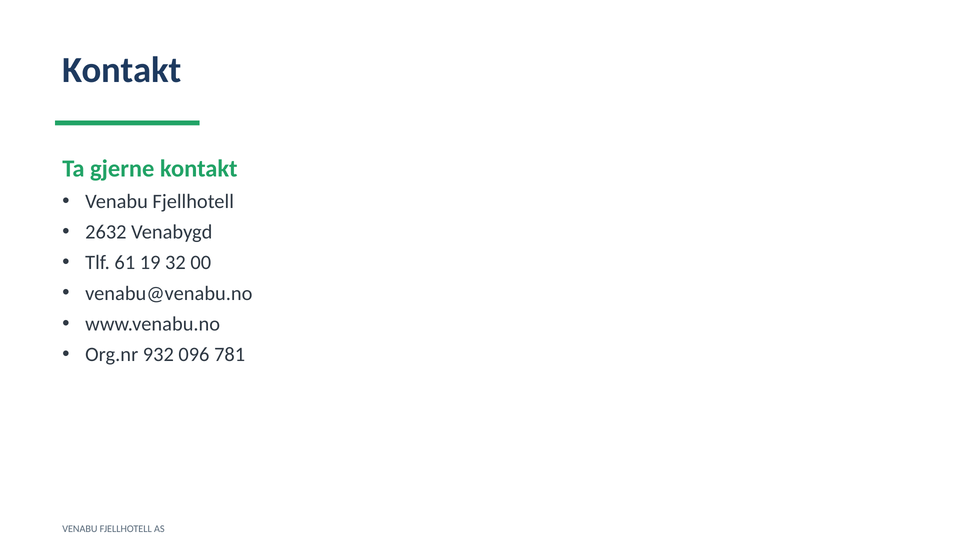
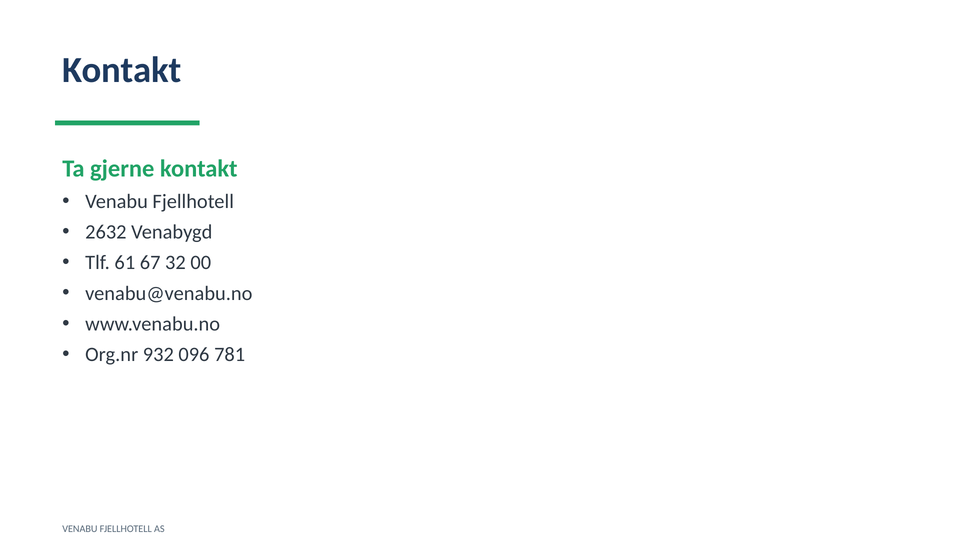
19: 19 -> 67 (150, 263)
